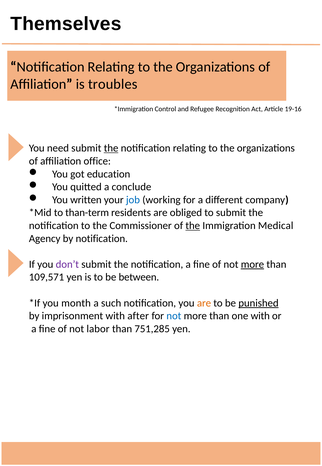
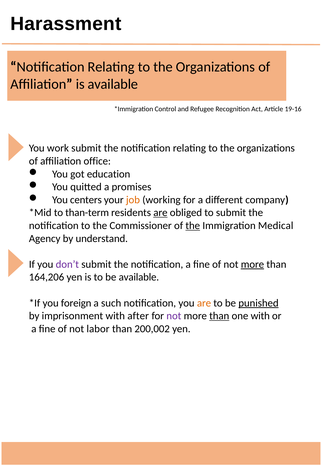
Themselves: Themselves -> Harassment (66, 24)
is troubles: troubles -> available (113, 84)
need: need -> work (58, 148)
the underline: present -> none (111, 148)
conclude: conclude -> promises (132, 187)
written: written -> centers (86, 199)
job colour: blue -> orange (133, 199)
are underline: none -> present (160, 212)
by notification: notification -> understand (102, 238)
109,571: 109,571 -> 164,206 (47, 277)
be between: between -> available (139, 277)
month: month -> foreign (76, 302)
not colour: blue -> purple (174, 315)
than underline: none -> present (219, 315)
751,285: 751,285 -> 200,002 (152, 328)
